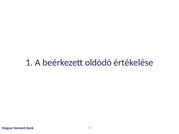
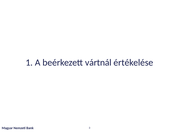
oldódó: oldódó -> vártnál (98, 63)
